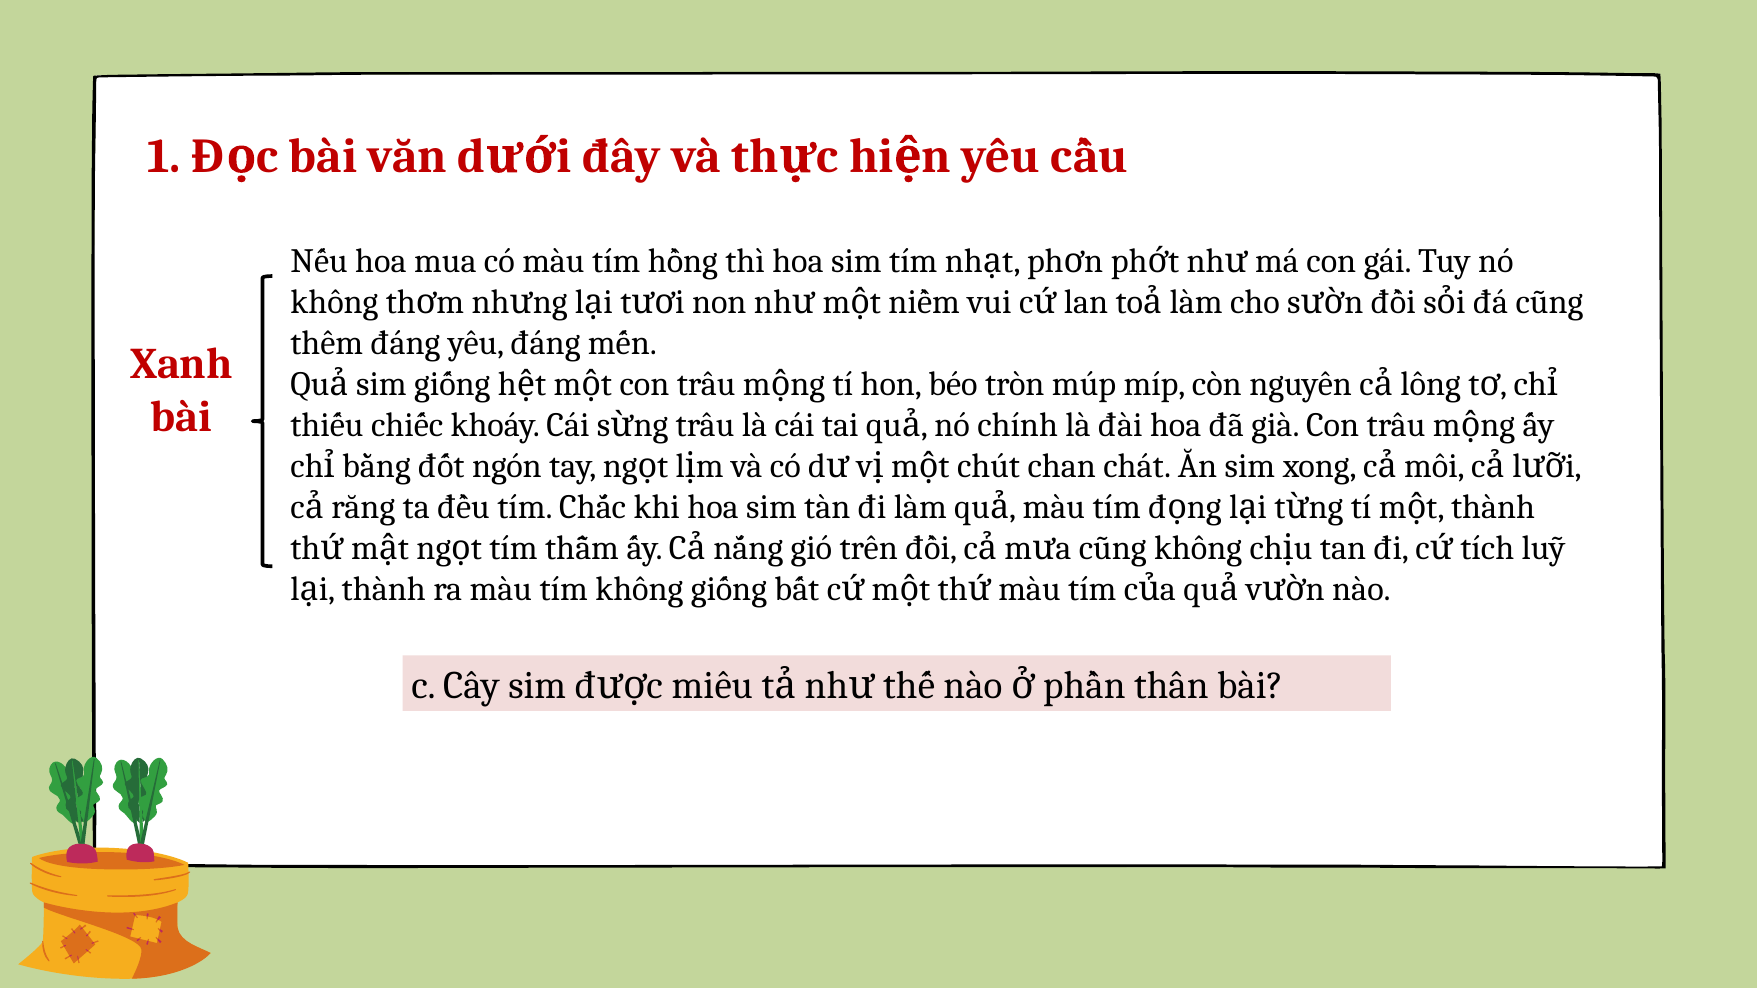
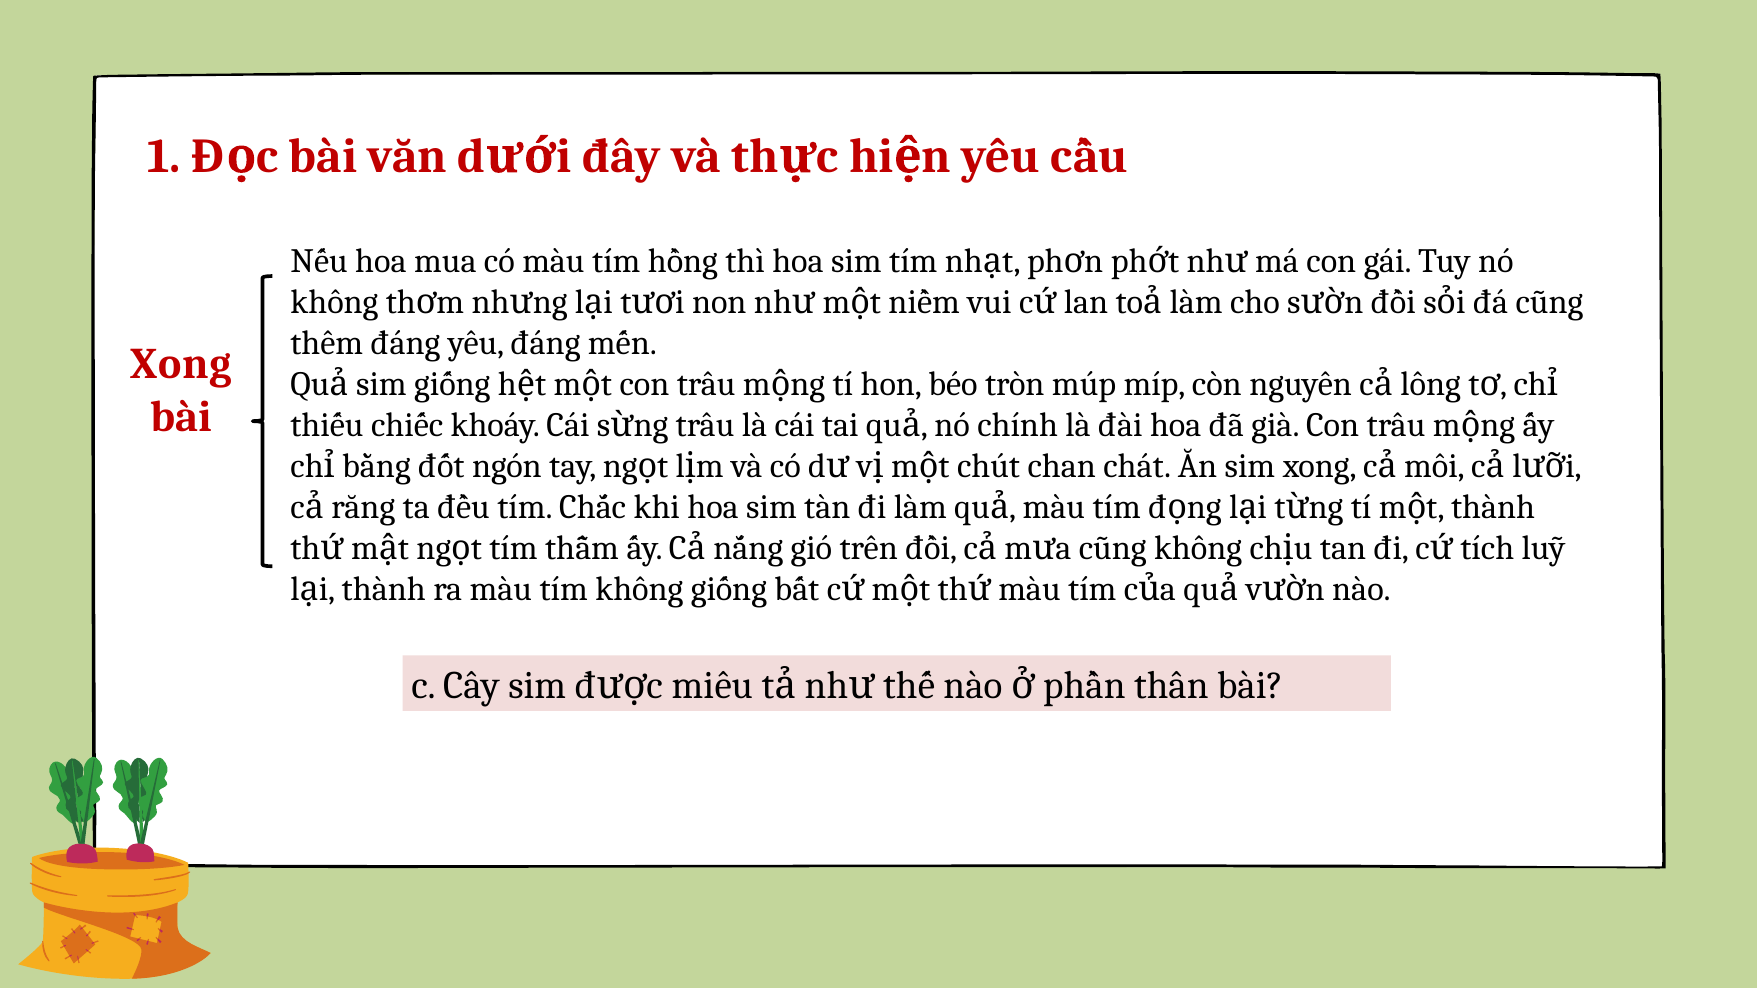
Xanh: Xanh -> Xong (181, 364)
